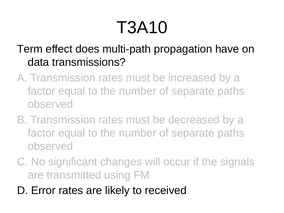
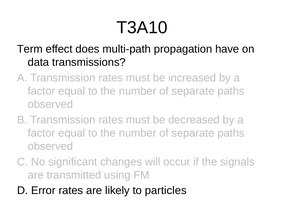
received: received -> particles (166, 191)
